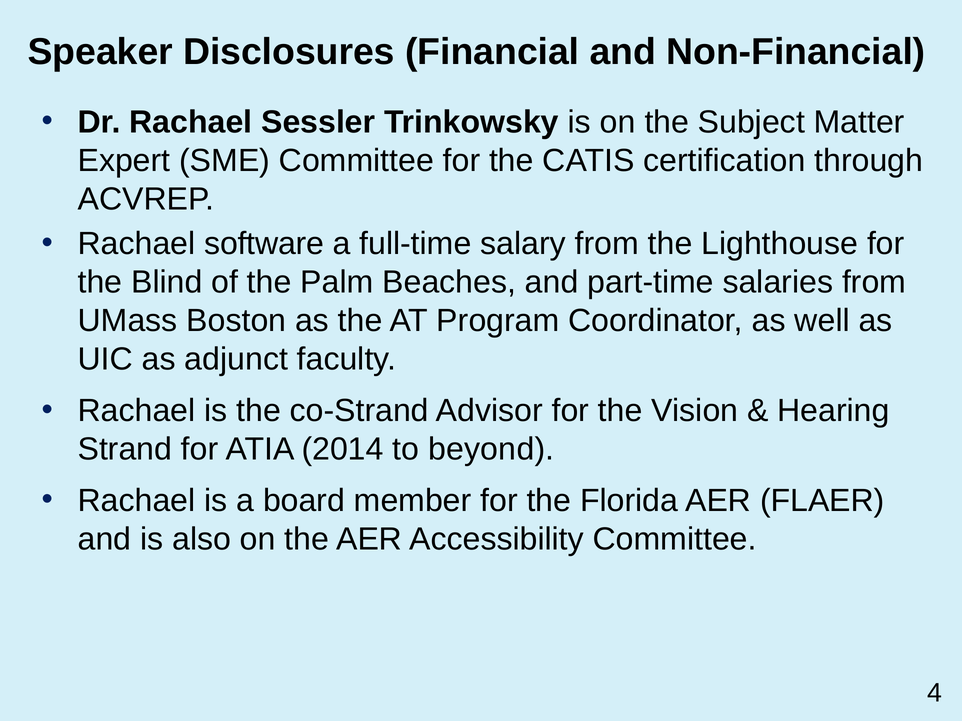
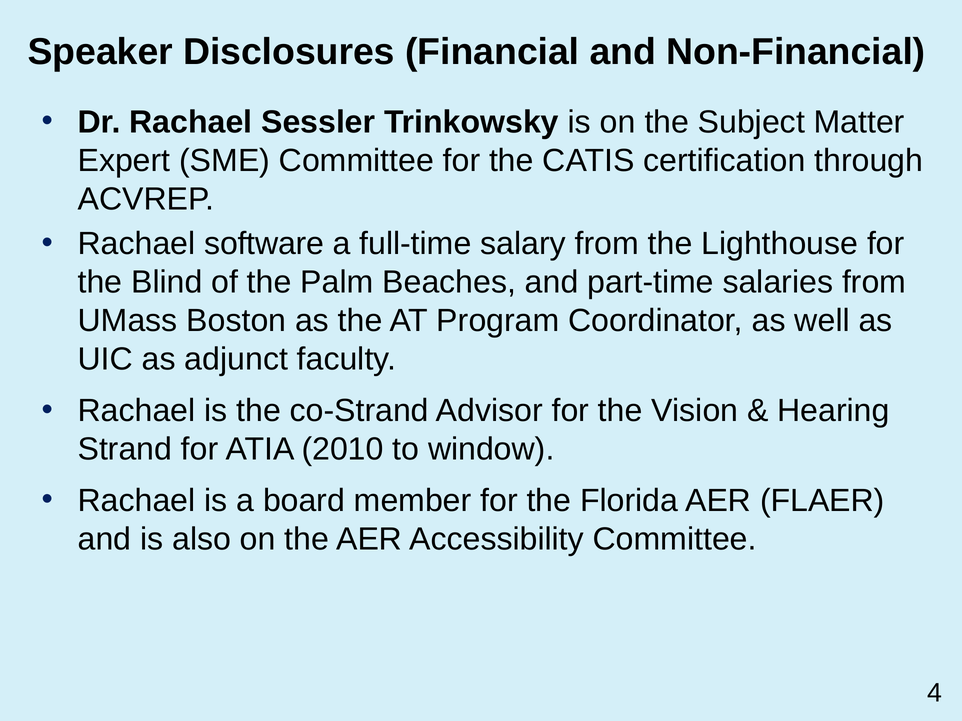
2014: 2014 -> 2010 (343, 449)
beyond: beyond -> window (491, 449)
